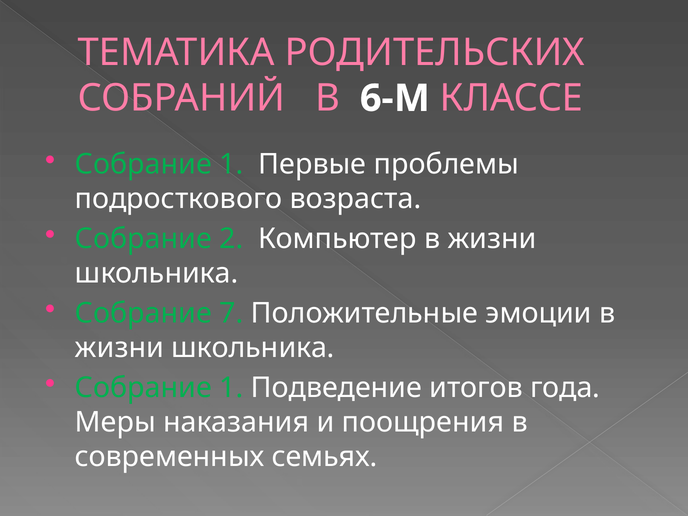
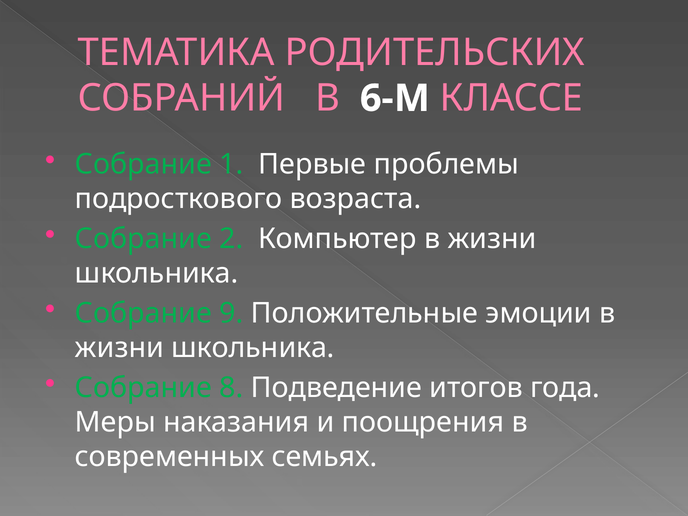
7: 7 -> 9 (231, 313)
1: 1 -> 8 (231, 388)
